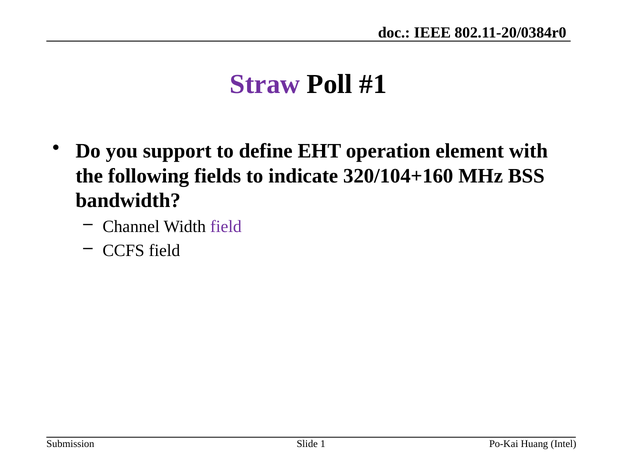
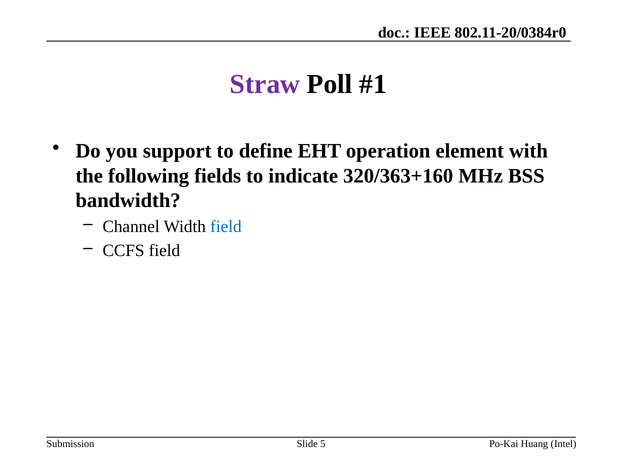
320/104+160: 320/104+160 -> 320/363+160 (398, 176)
field colour: purple -> blue (226, 226)
1: 1 -> 5 (323, 444)
